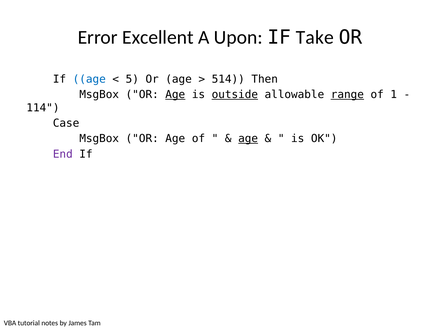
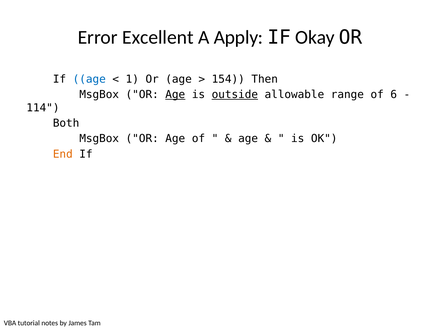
Upon: Upon -> Apply (238, 37)
Take: Take -> Okay (315, 37)
5: 5 -> 1 (132, 79)
514: 514 -> 154 (228, 79)
range underline: present -> none (347, 95)
1: 1 -> 6 (394, 95)
Case: Case -> Both (66, 123)
age underline: present -> none (248, 139)
End colour: purple -> orange (63, 154)
